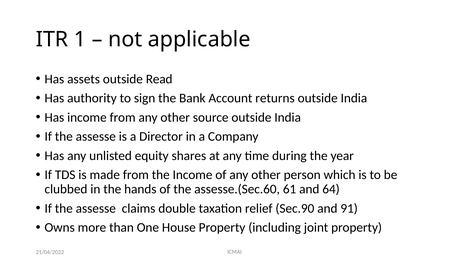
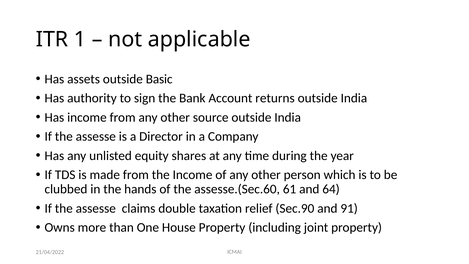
Read: Read -> Basic (159, 79)
